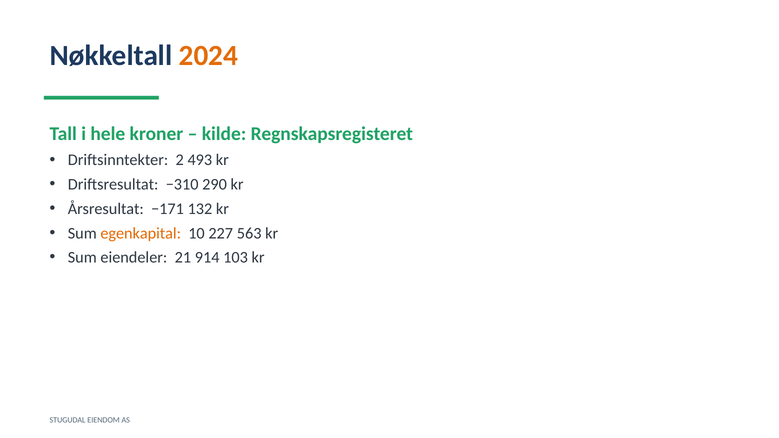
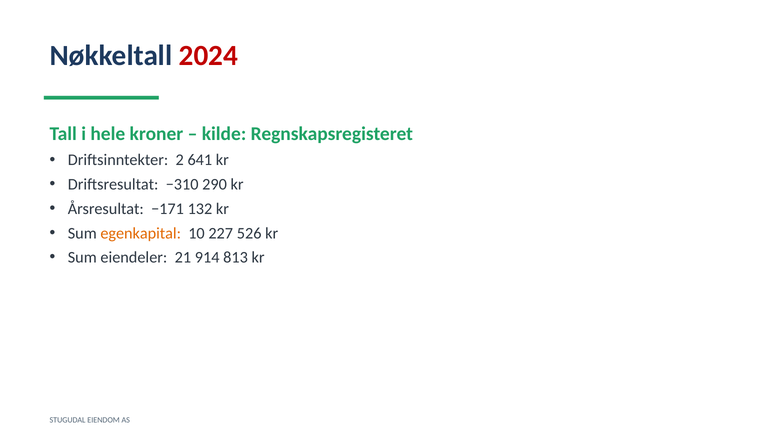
2024 colour: orange -> red (208, 56)
493: 493 -> 641 (200, 160)
563: 563 -> 526 (249, 233)
103: 103 -> 813 (236, 258)
